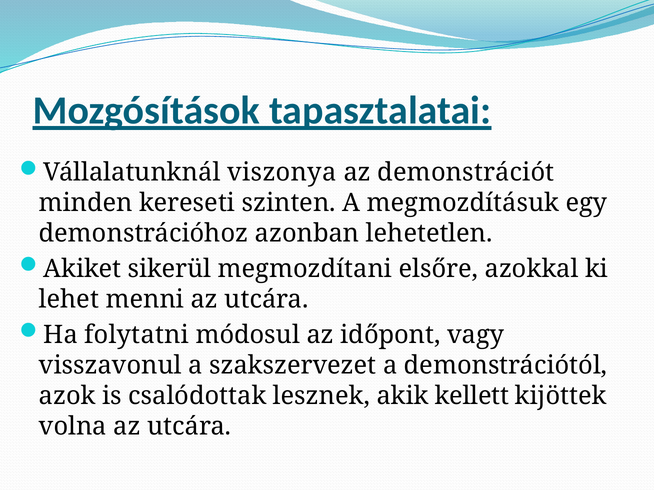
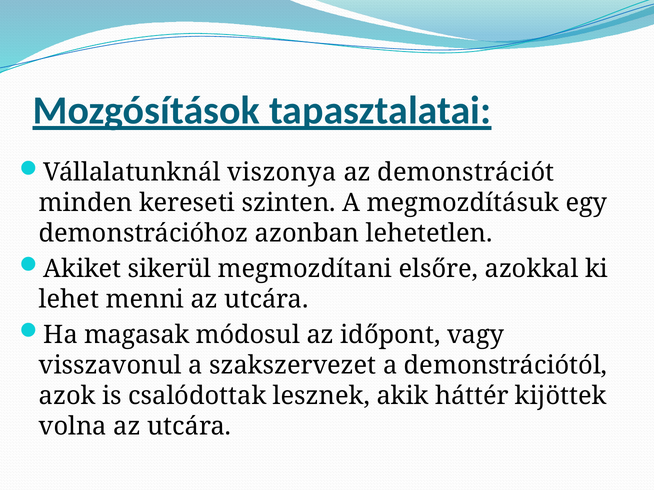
folytatni: folytatni -> magasak (137, 335)
kellett: kellett -> háttér (472, 396)
